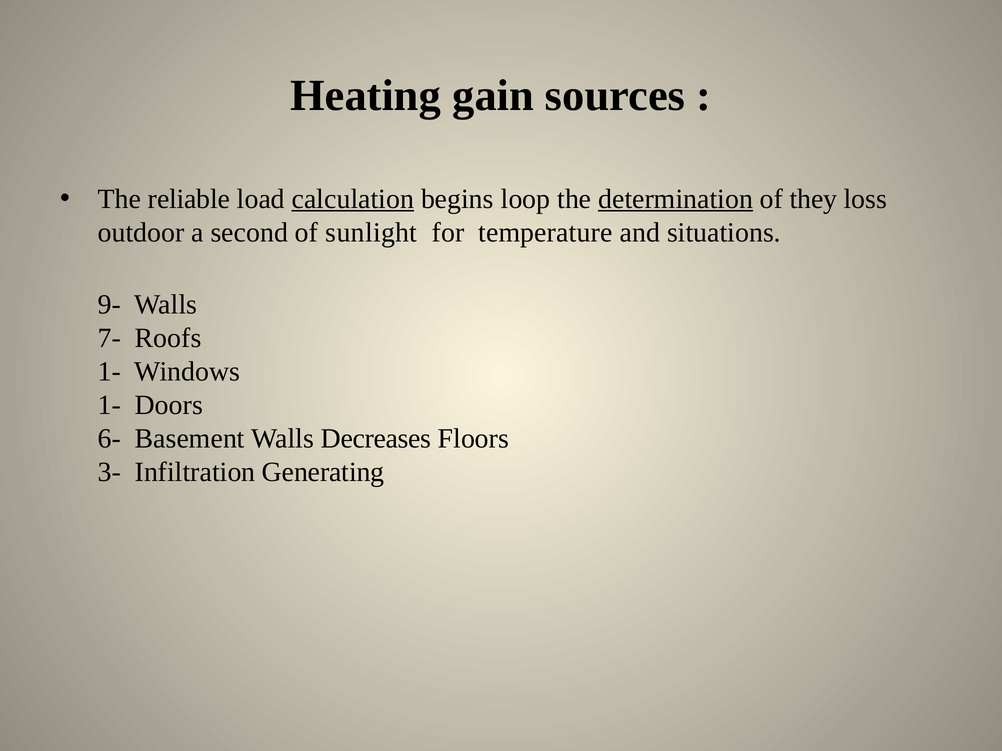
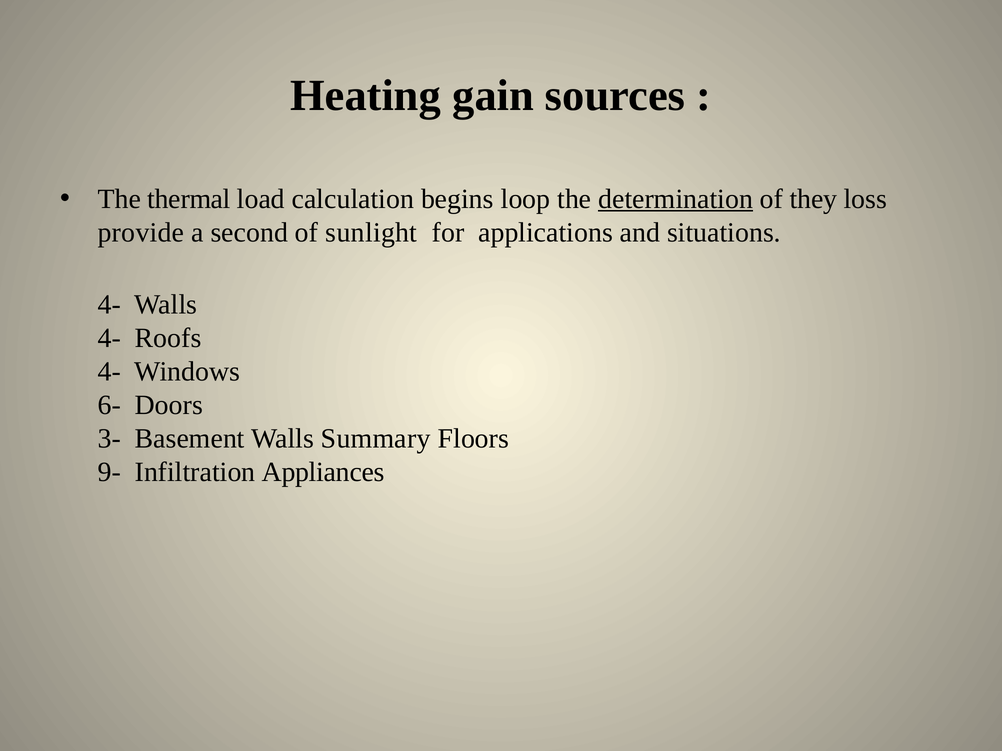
reliable: reliable -> thermal (189, 199)
calculation underline: present -> none (353, 199)
outdoor: outdoor -> provide (141, 233)
temperature: temperature -> applications (546, 233)
9-: 9- -> 4- (109, 305)
7-: 7- -> 4- (109, 338)
1-: 1- -> 4- (109, 372)
1-: 1- -> 6- (109, 405)
6-: 6- -> 3- (109, 439)
Decreases: Decreases -> Summary (376, 439)
3-: 3- -> 9- (109, 472)
Generating: Generating -> Appliances (323, 472)
